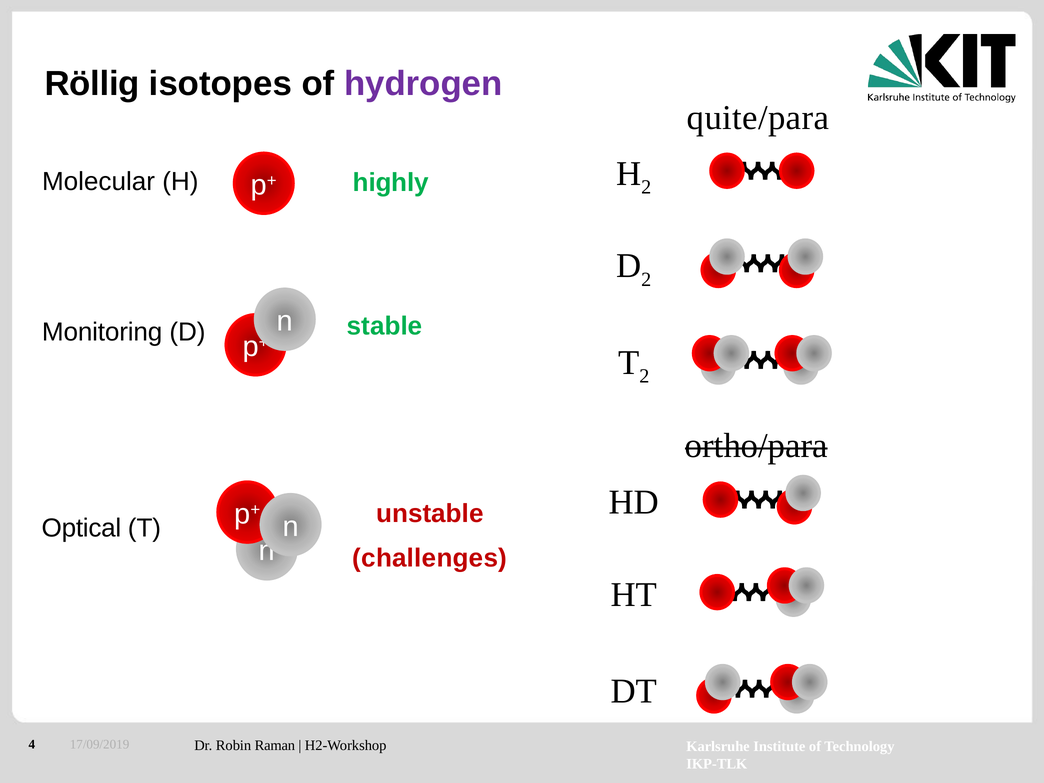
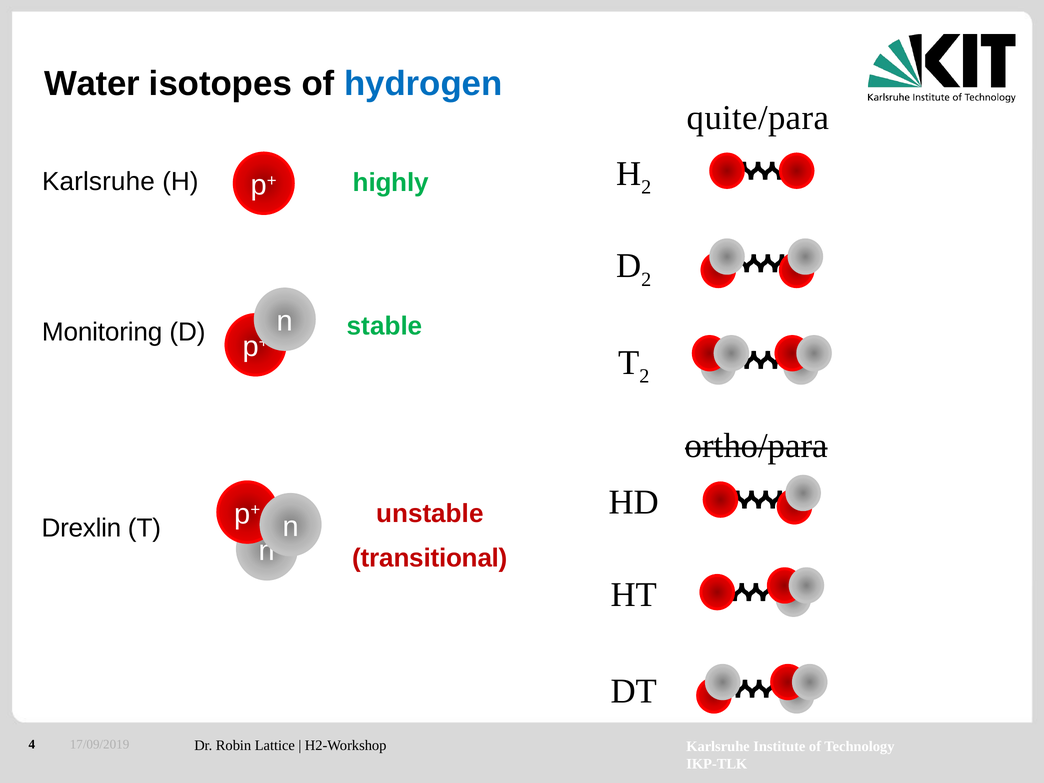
Röllig: Röllig -> Water (92, 84)
hydrogen colour: purple -> blue (423, 84)
Molecular: Molecular -> Karlsruhe (98, 182)
Optical: Optical -> Drexlin (81, 528)
challenges: challenges -> transitional (430, 558)
Raman: Raman -> Lattice (275, 746)
